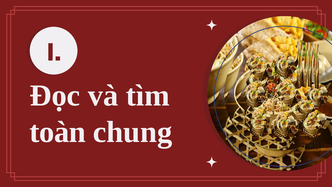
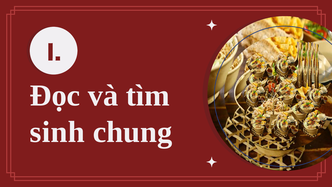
toàn: toàn -> sinh (57, 132)
